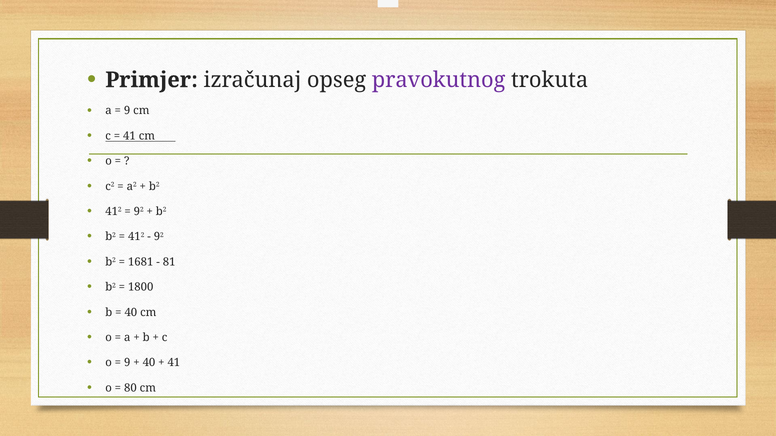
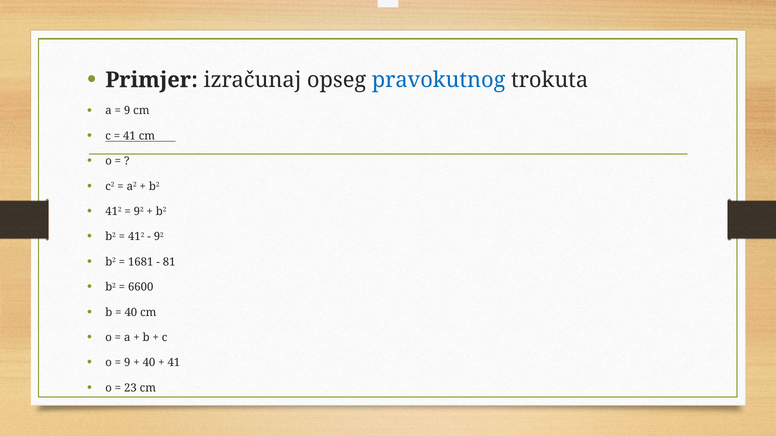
pravokutnog colour: purple -> blue (439, 80)
1800: 1800 -> 6600 (141, 287)
80: 80 -> 23 (130, 388)
